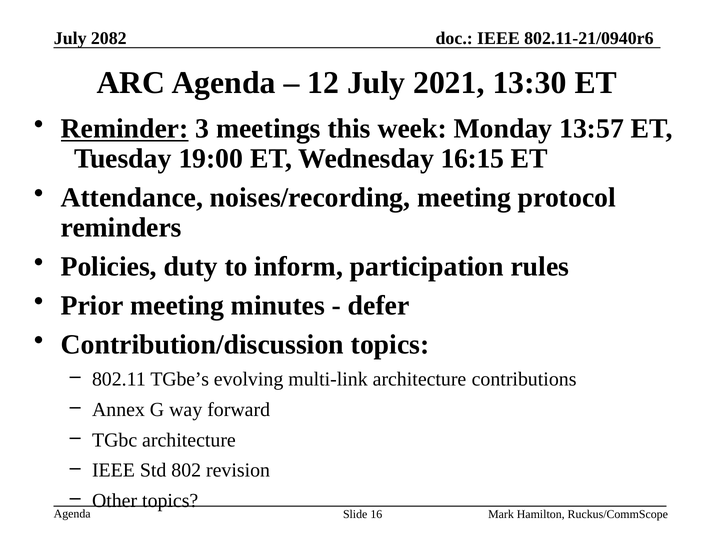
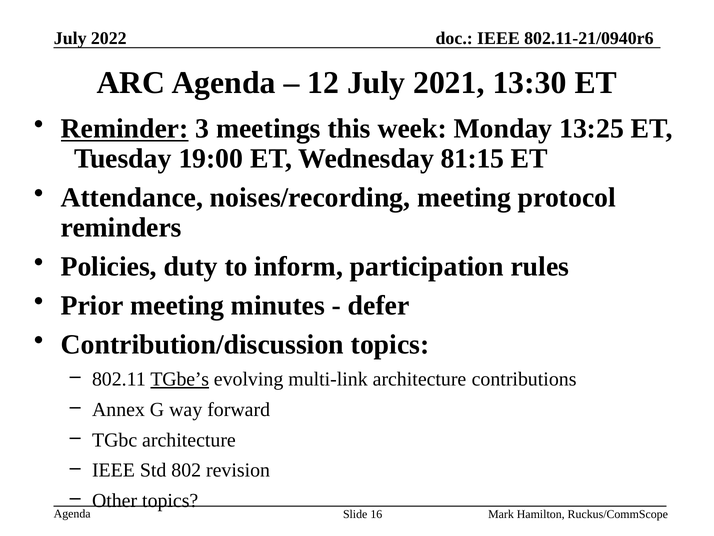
2082: 2082 -> 2022 (109, 38)
13:57: 13:57 -> 13:25 (592, 129)
16:15: 16:15 -> 81:15 (473, 159)
TGbe’s underline: none -> present (180, 379)
